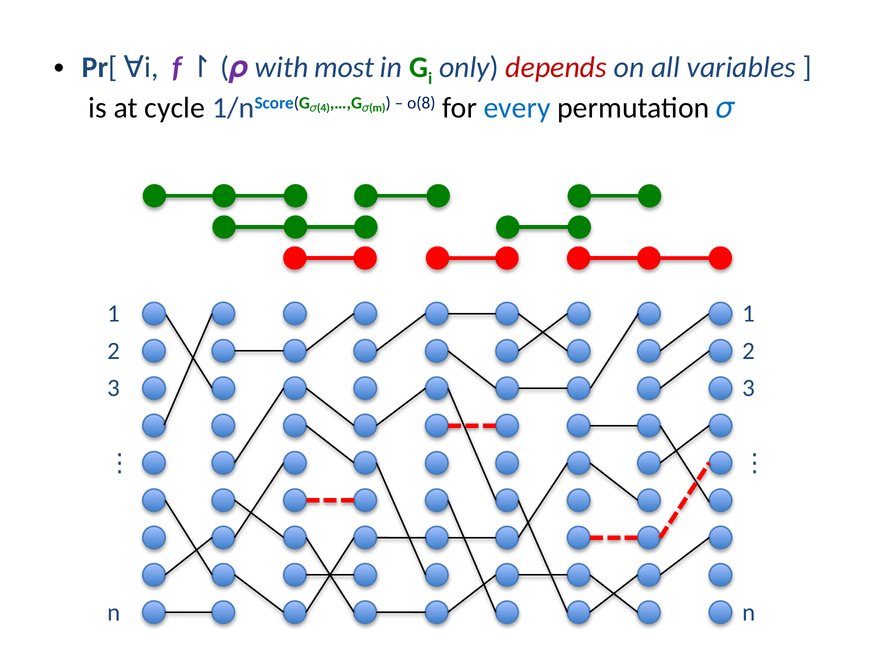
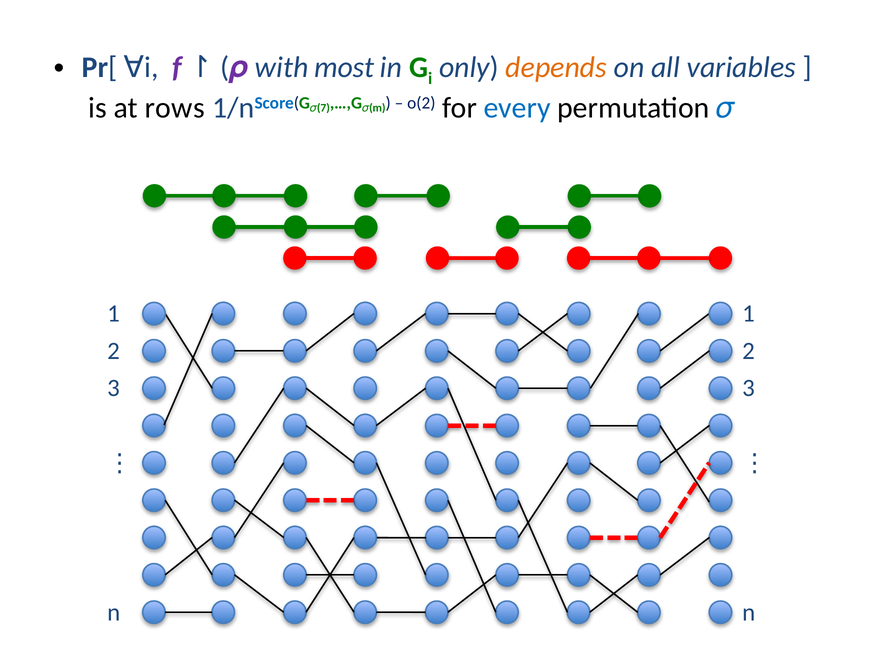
depends colour: red -> orange (556, 67)
cycle: cycle -> rows (175, 108)
4: 4 -> 7 (323, 108)
o(8: o(8 -> o(2 (421, 103)
